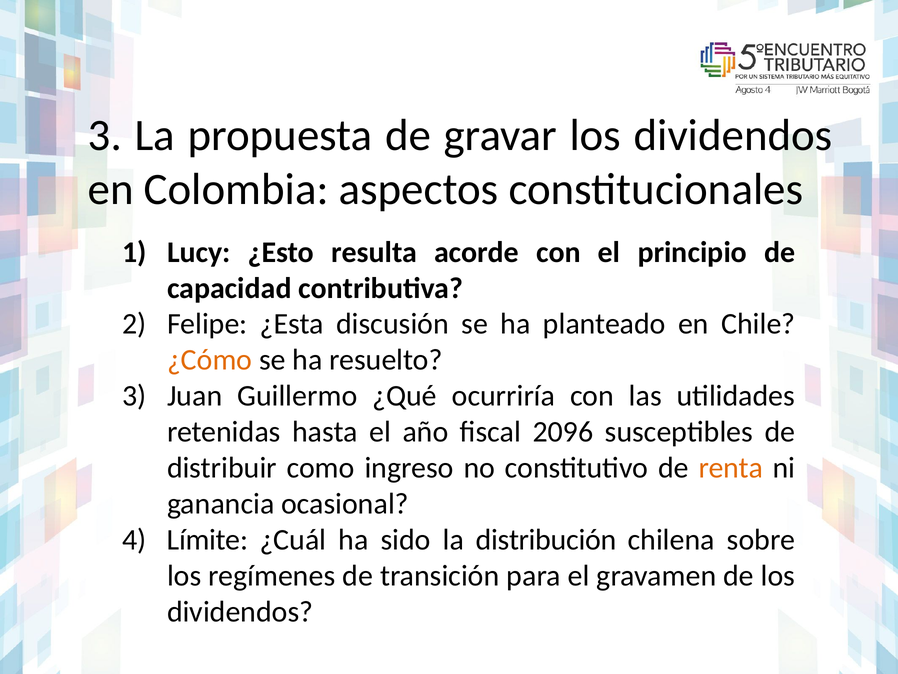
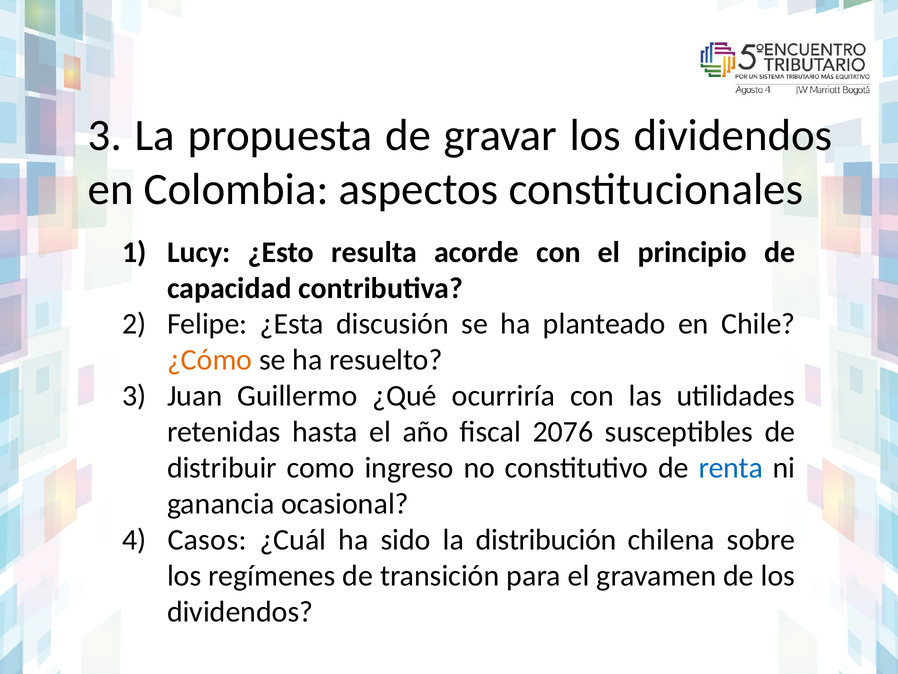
2096: 2096 -> 2076 (563, 432)
renta colour: orange -> blue (731, 468)
Límite: Límite -> Casos (207, 539)
